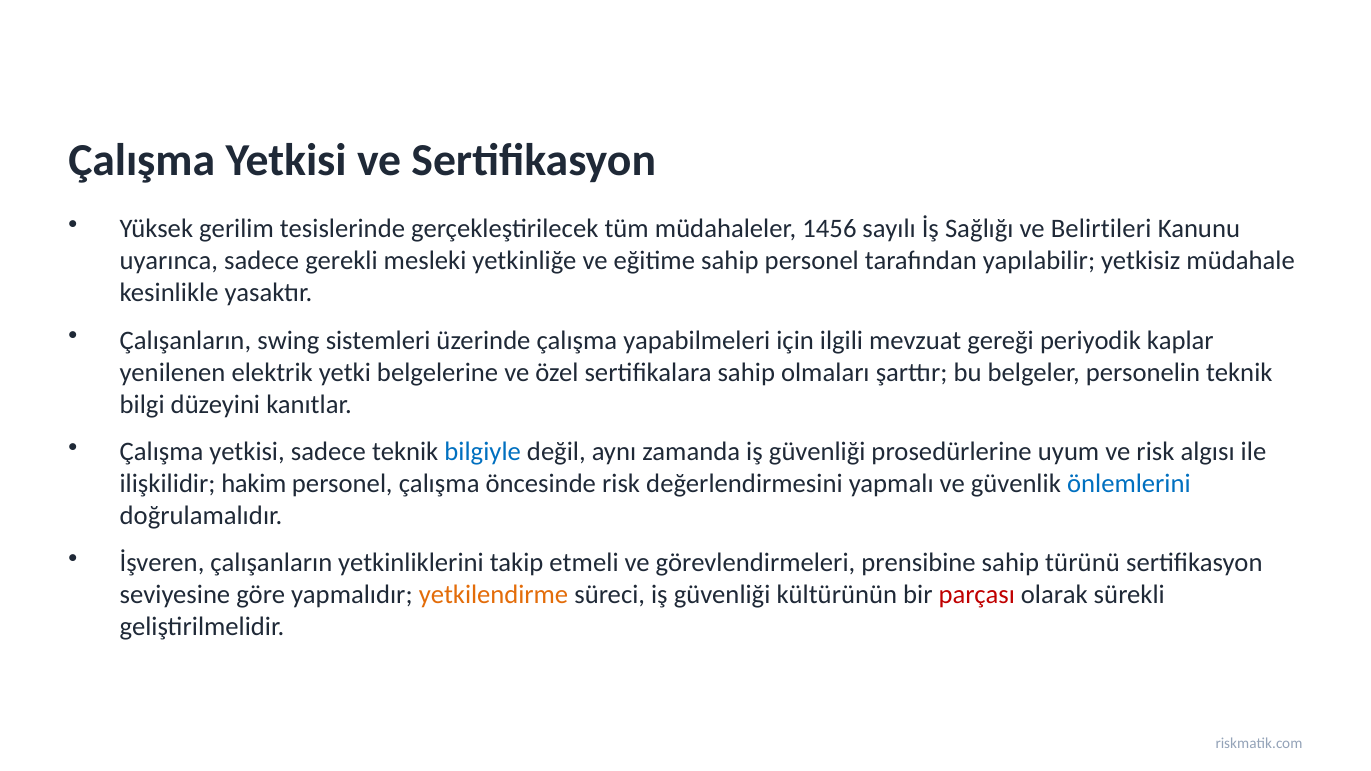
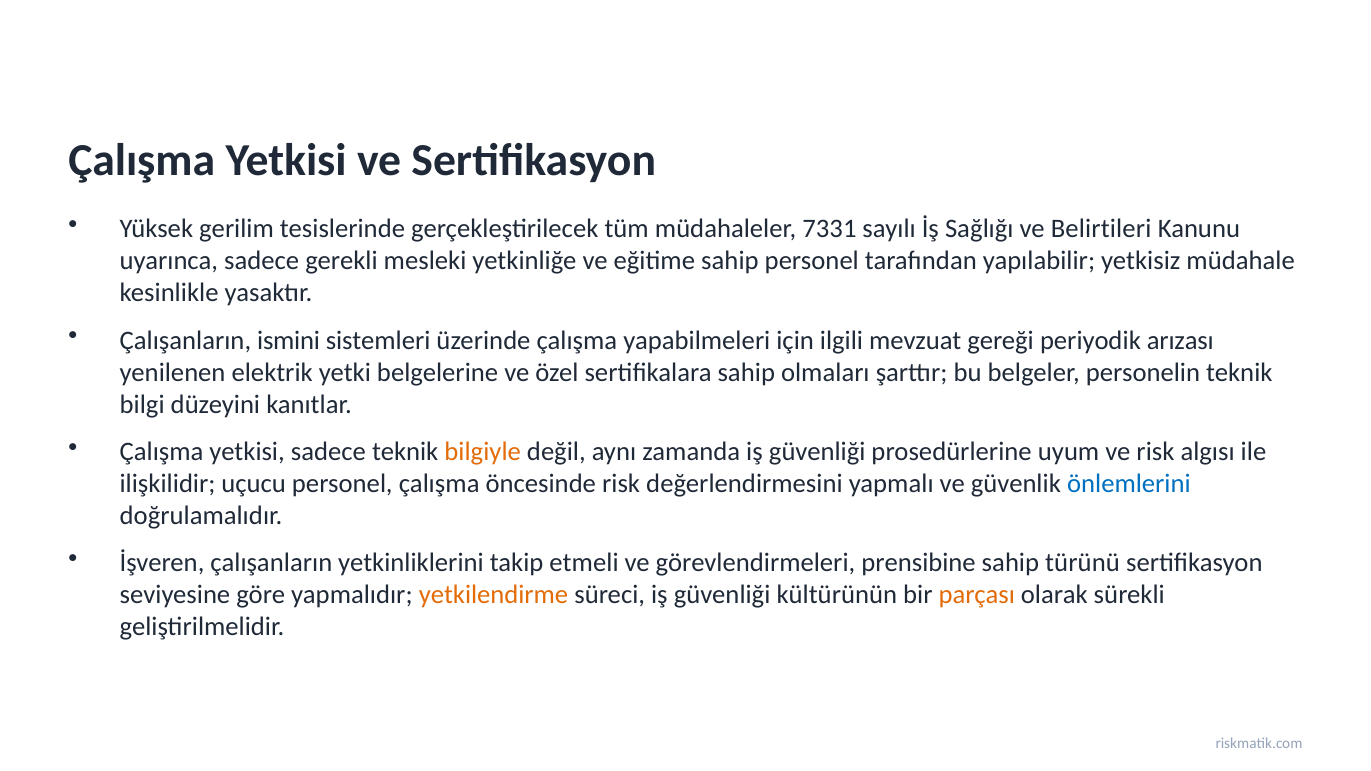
1456: 1456 -> 7331 (829, 229)
swing: swing -> ismini (289, 340)
kaplar: kaplar -> arızası (1180, 340)
bilgiyle colour: blue -> orange (483, 452)
hakim: hakim -> uçucu (254, 484)
parçası colour: red -> orange (977, 595)
